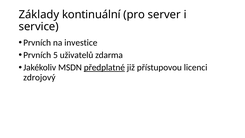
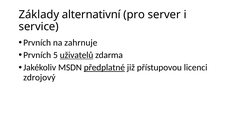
kontinuální: kontinuální -> alternativní (91, 15)
investice: investice -> zahrnuje (81, 43)
uživatelů underline: none -> present (77, 55)
